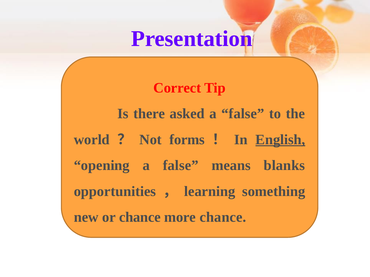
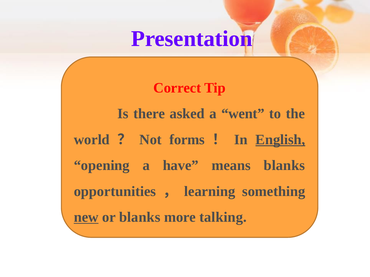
false: false -> went (243, 114)
opening a false: false -> have (181, 166)
new underline: none -> present (86, 218)
or chance: chance -> blanks (140, 218)
more chance: chance -> talking (223, 218)
